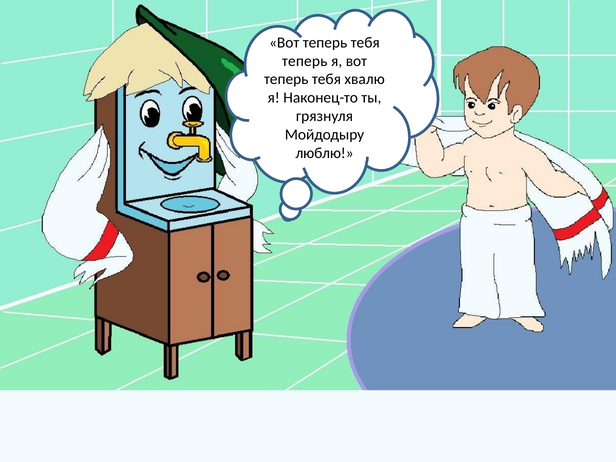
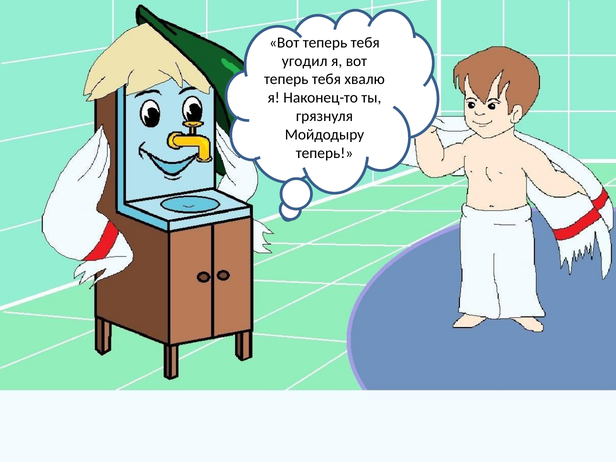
теперь: теперь -> угодил (305, 61)
люблю: люблю -> теперь (324, 153)
